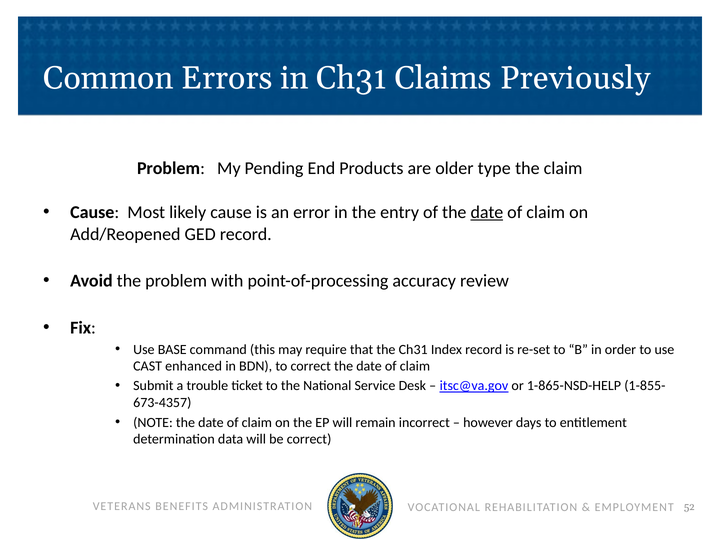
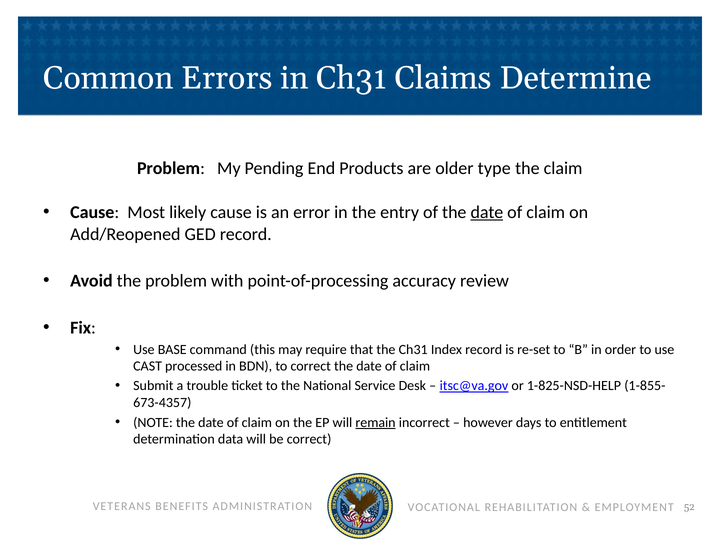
Previously: Previously -> Determine (576, 78)
enhanced: enhanced -> processed (194, 366)
1-865-NSD-HELP: 1-865-NSD-HELP -> 1-825-NSD-HELP (574, 386)
remain underline: none -> present (376, 422)
